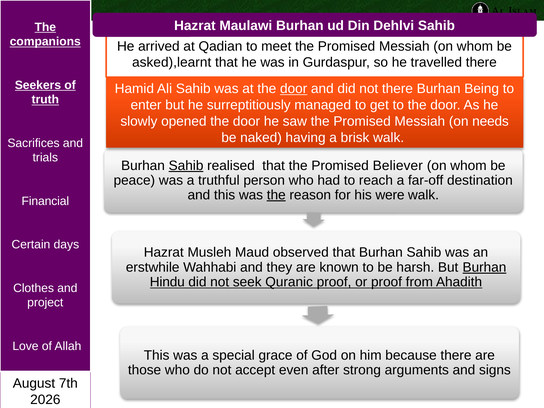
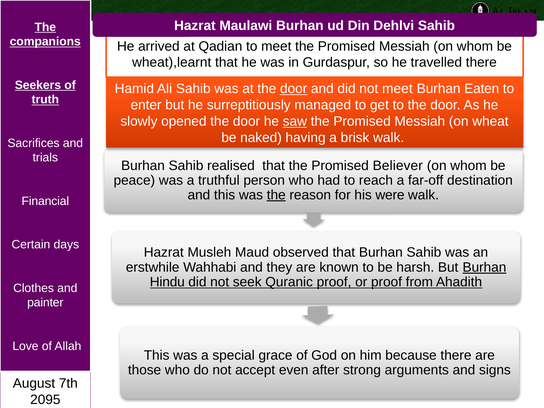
asked),learnt: asked),learnt -> wheat),learnt (172, 63)
not there: there -> meet (397, 89)
Being: Being -> Eaten (482, 89)
saw underline: none -> present (295, 121)
needs: needs -> wheat (490, 121)
Sahib underline: present -> none (186, 166)
project: project -> painter (45, 303)
2026: 2026 -> 2095 (45, 400)
